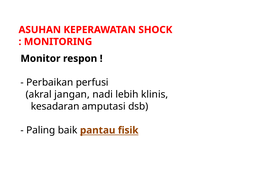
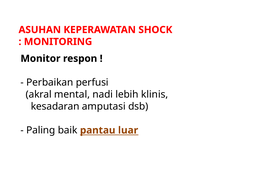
jangan: jangan -> mental (72, 94)
fisik: fisik -> luar (128, 130)
